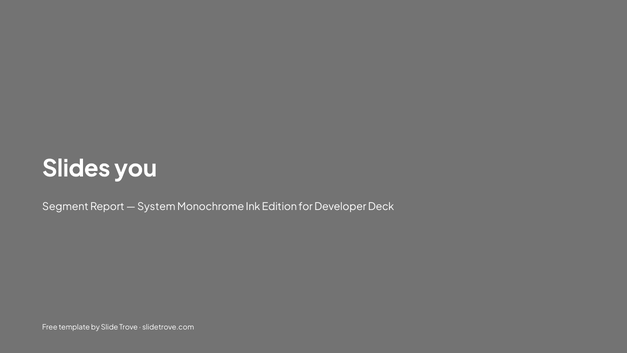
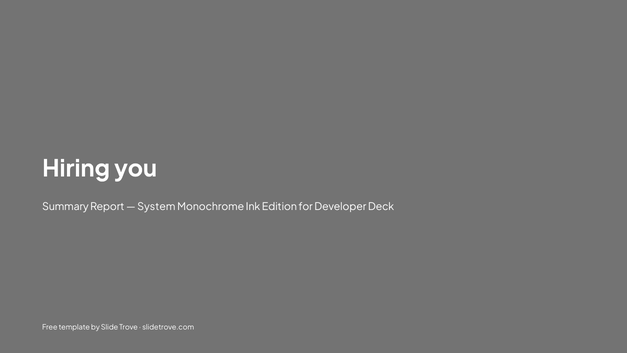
Slides: Slides -> Hiring (76, 169)
Segment: Segment -> Summary (65, 207)
